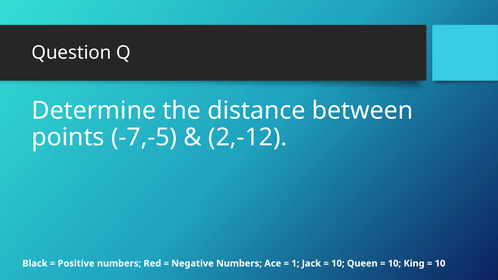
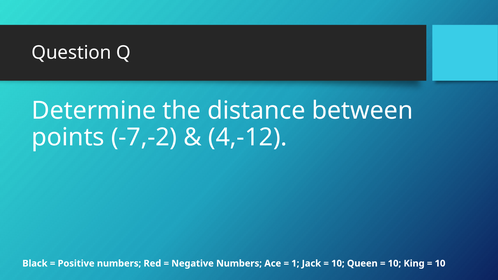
-7,-5: -7,-5 -> -7,-2 (144, 138)
2,-12: 2,-12 -> 4,-12 (248, 138)
